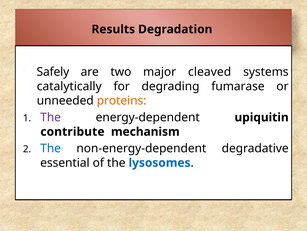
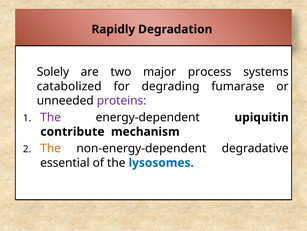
Results: Results -> Rapidly (113, 29)
Safely: Safely -> Solely (53, 72)
cleaved: cleaved -> process (210, 72)
catalytically: catalytically -> catabolized (69, 86)
proteins colour: orange -> purple (122, 100)
The colour: blue -> orange (51, 148)
